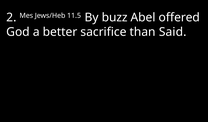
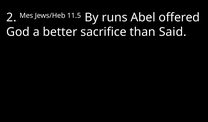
buzz: buzz -> runs (115, 17)
